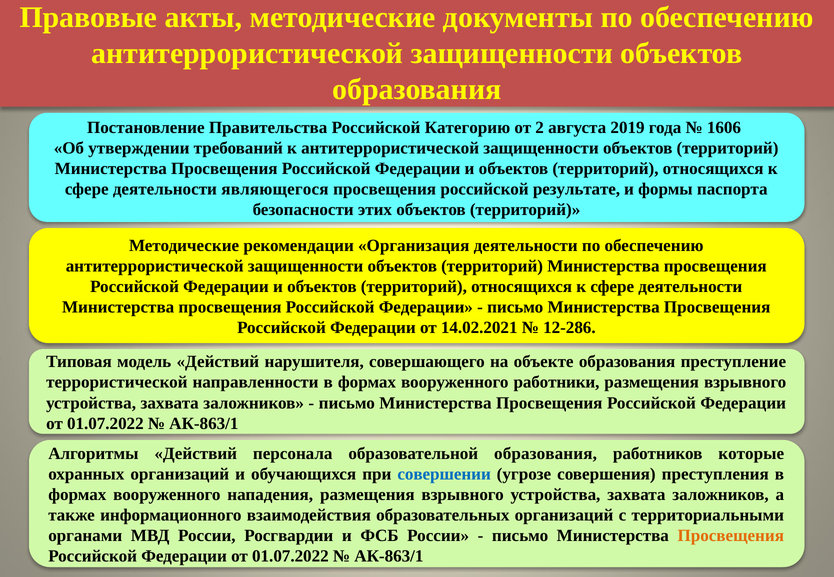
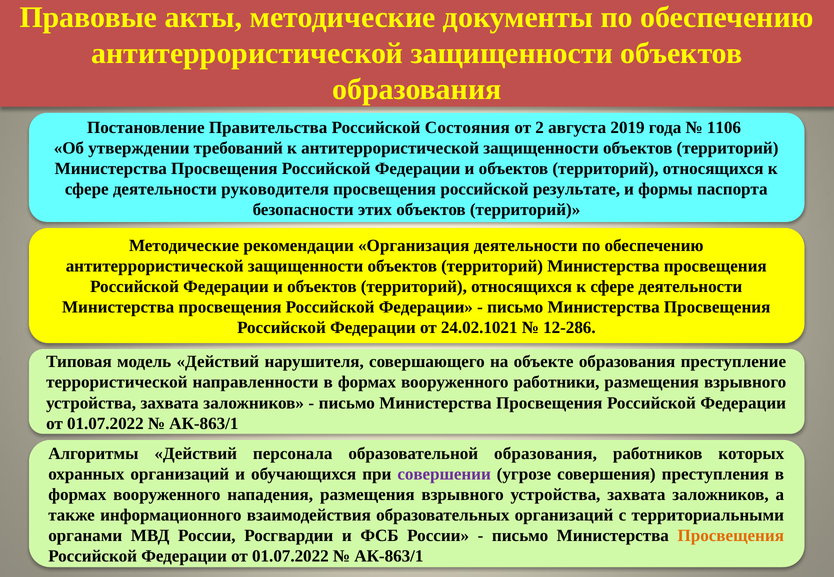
Категорию: Категорию -> Состояния (467, 128)
1606: 1606 -> 1106 (724, 128)
являющегося: являющегося -> руководителя (275, 189)
14.02.2021: 14.02.2021 -> 24.02.1021 (479, 328)
которые: которые -> которых (751, 454)
совершении colour: blue -> purple (444, 474)
